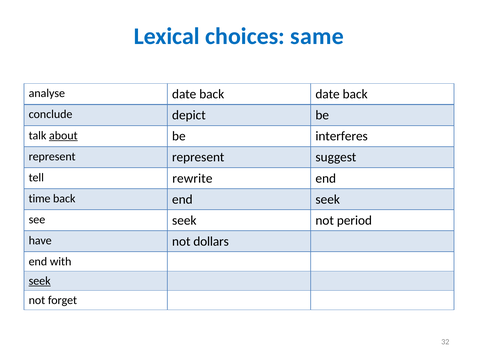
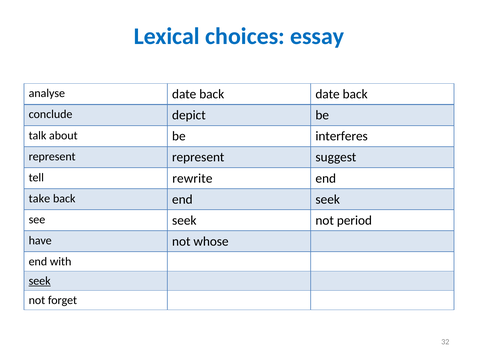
same: same -> essay (317, 36)
about underline: present -> none (63, 136)
time: time -> take (39, 199)
dollars: dollars -> whose (211, 242)
